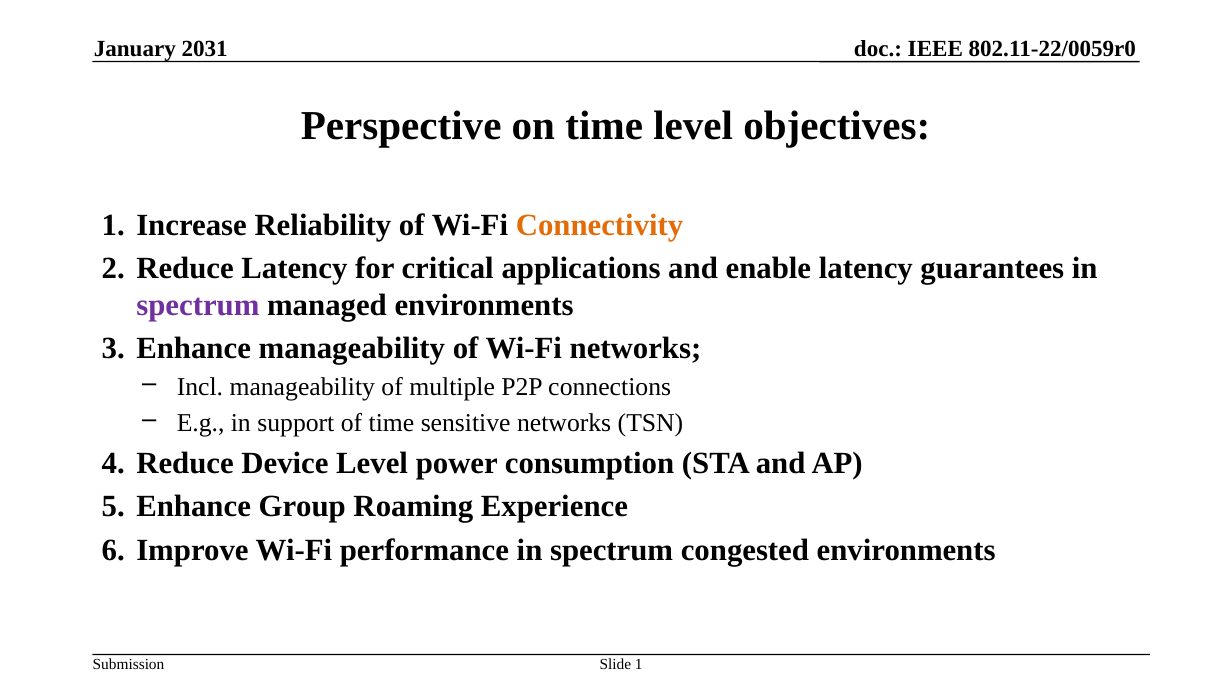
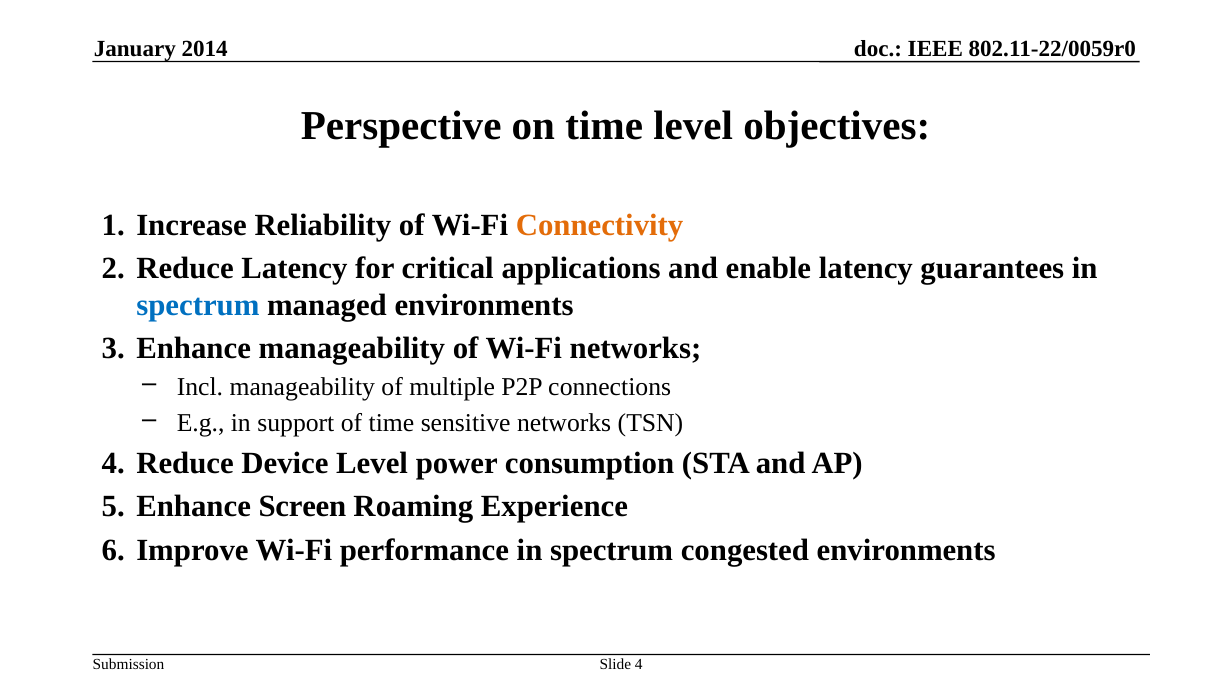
2031: 2031 -> 2014 (205, 49)
spectrum colour: purple -> blue (198, 306)
Group: Group -> Screen (302, 507)
Slide 1: 1 -> 4 (639, 665)
